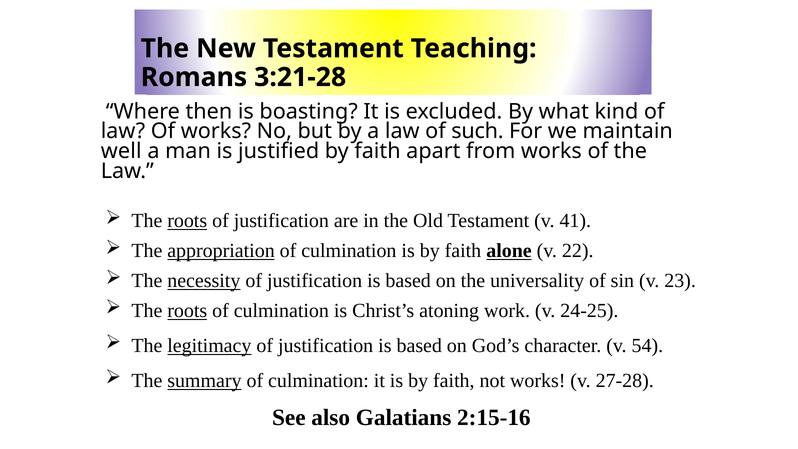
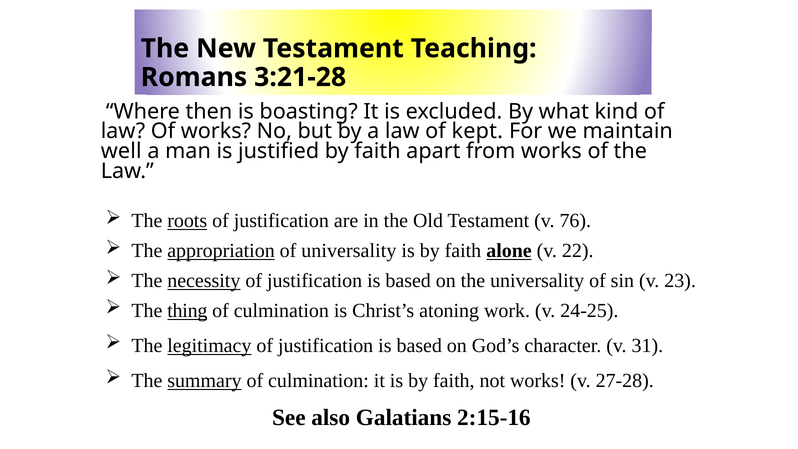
such: such -> kept (477, 131)
41: 41 -> 76 (575, 221)
appropriation of culmination: culmination -> universality (349, 251)
roots: roots -> thing (187, 311)
54: 54 -> 31 (647, 345)
